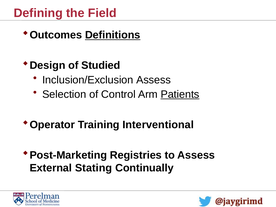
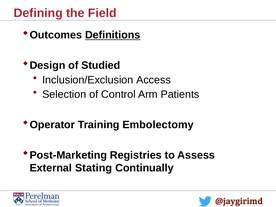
Inclusion/Exclusion Assess: Assess -> Access (154, 80)
Patients underline: present -> none (180, 94)
Interventional: Interventional -> Embolectomy (158, 125)
